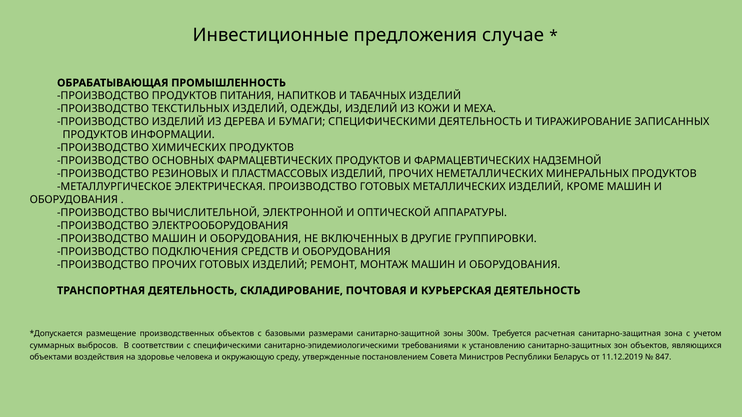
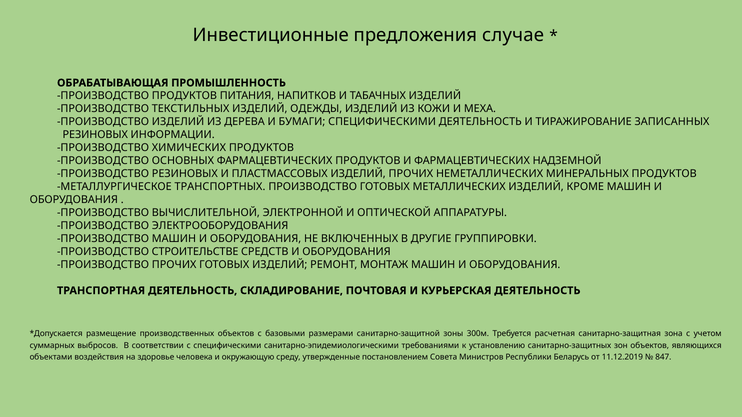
ПРОДУКТОВ: ПРОДУКТОВ -> РЕЗИНОВЫХ (95, 135)
ЭЛЕКТРИЧЕСКАЯ: ЭЛЕКТРИЧЕСКАЯ -> ТРАНСПОРТНЫХ (220, 187)
ПОДКЛЮЧЕНИЯ: ПОДКЛЮЧЕНИЯ -> СТРОИТЕЛЬСТВЕ (195, 252)
